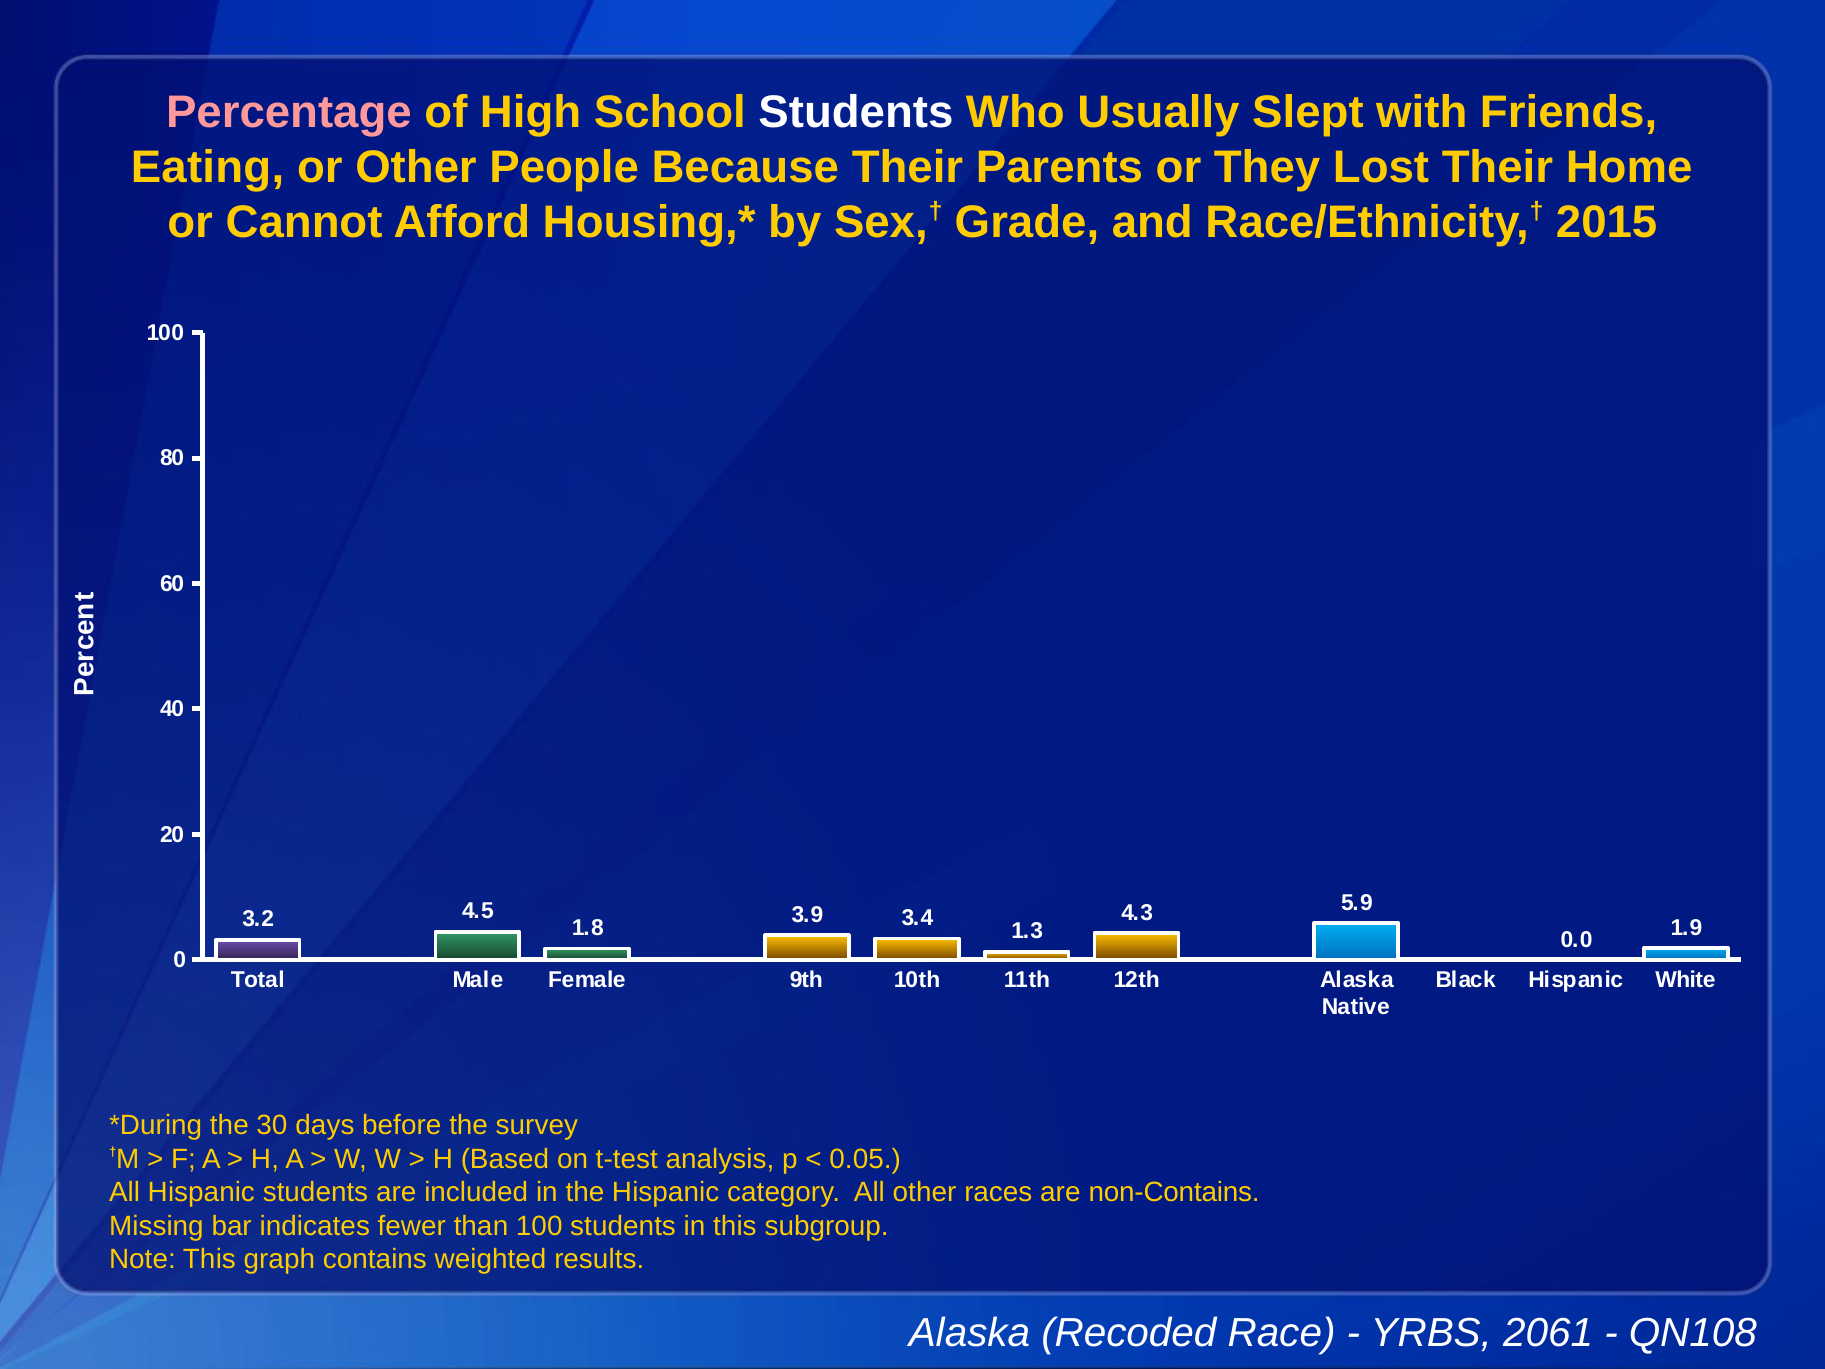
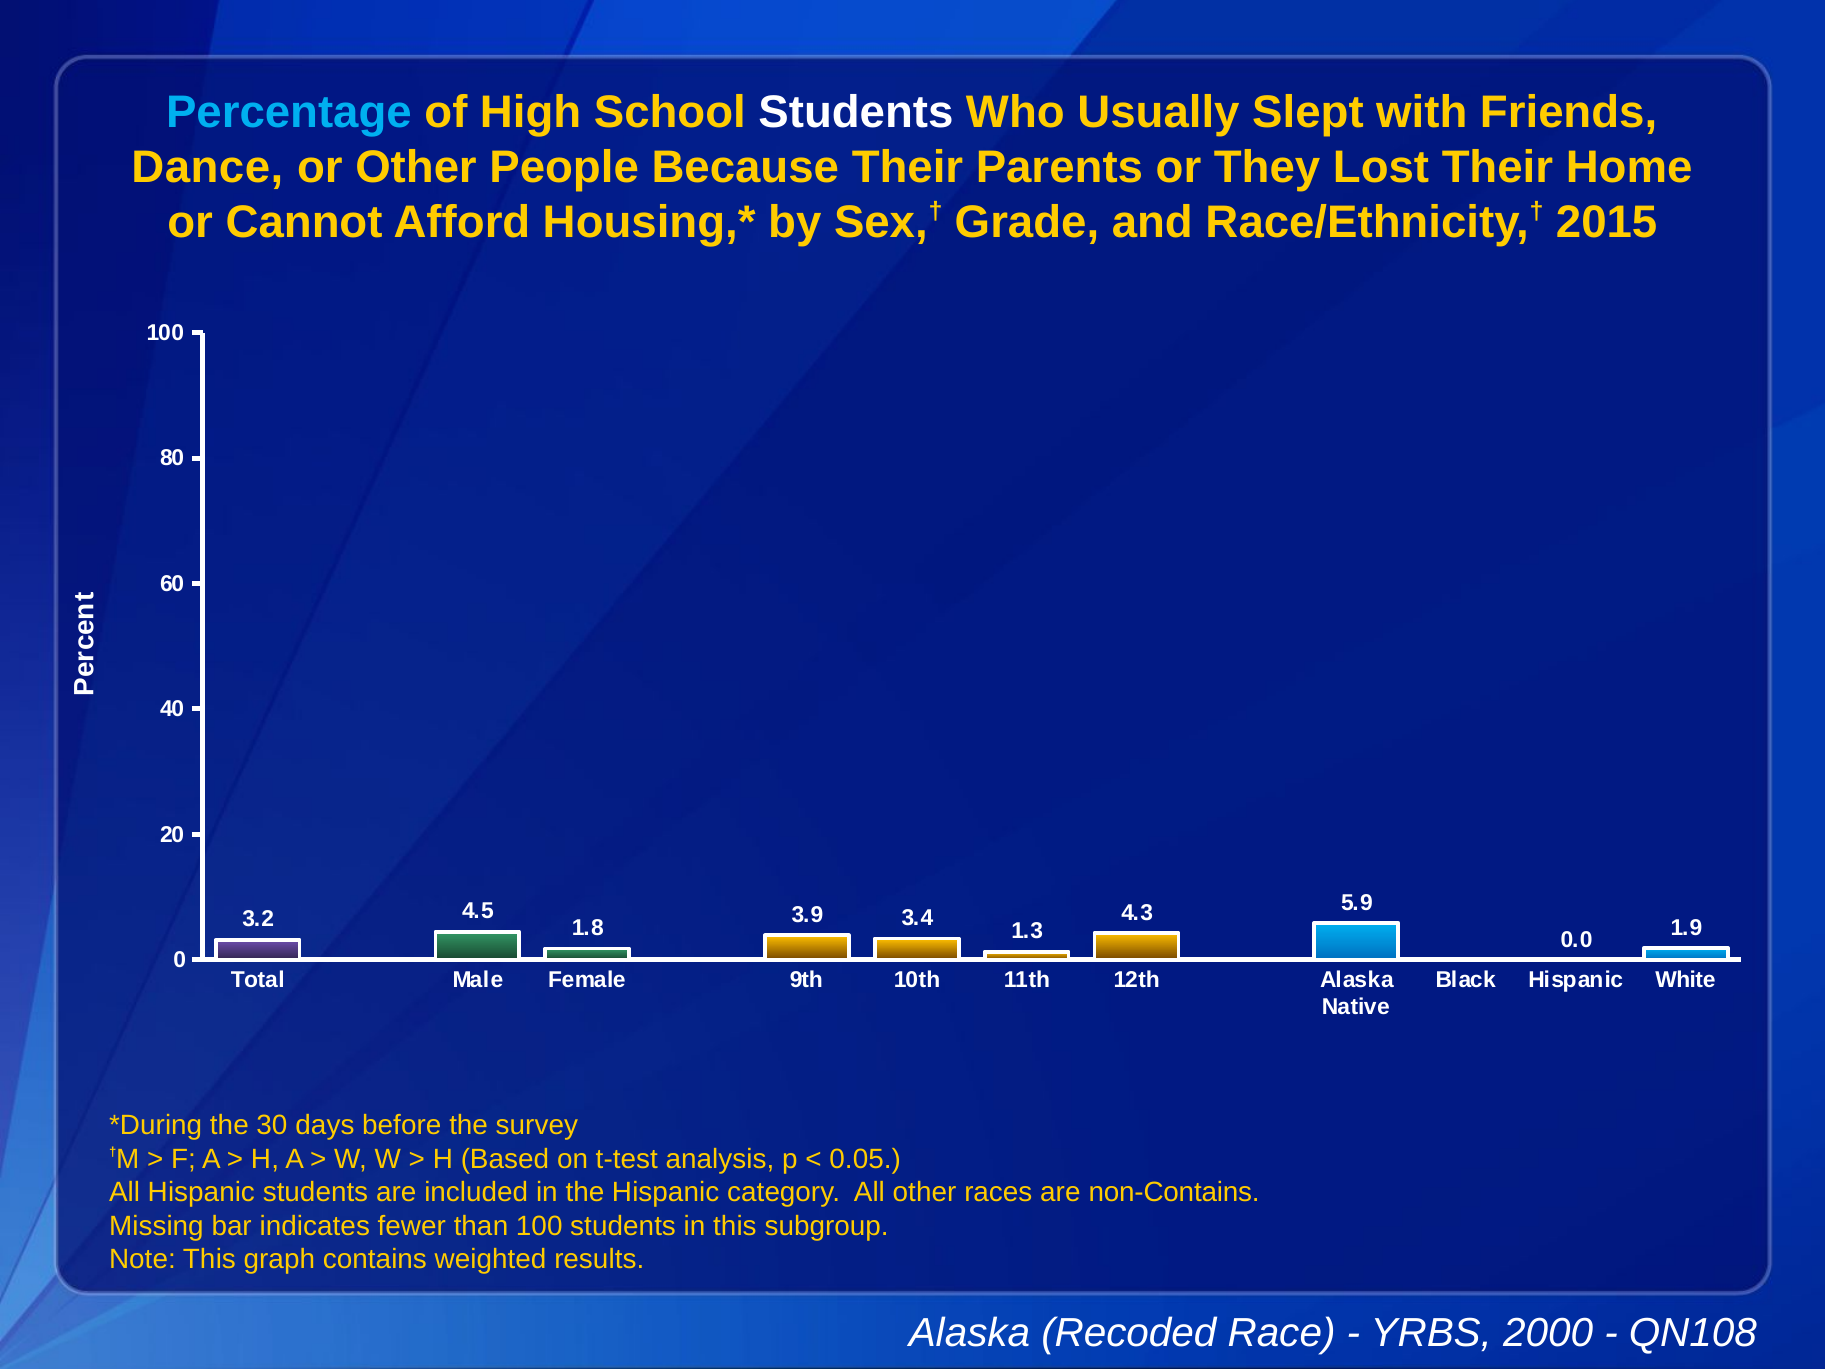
Percentage colour: pink -> light blue (289, 112)
Eating: Eating -> Dance (207, 167)
2061: 2061 -> 2000 (1548, 1333)
